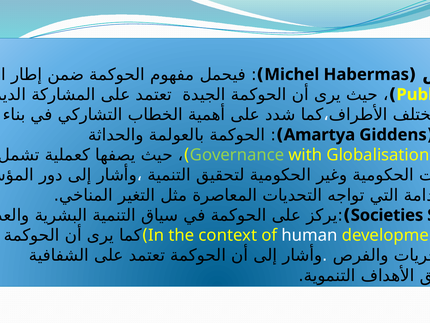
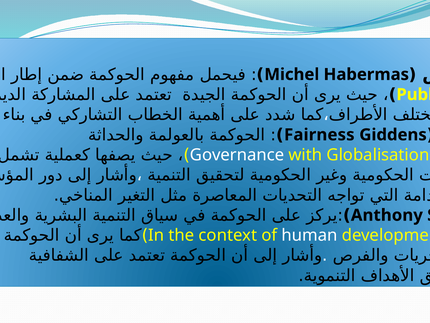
Amartya: Amartya -> Fairness (319, 135)
Governance colour: light green -> white (237, 155)
Societies: Societies -> Anthony (387, 215)
